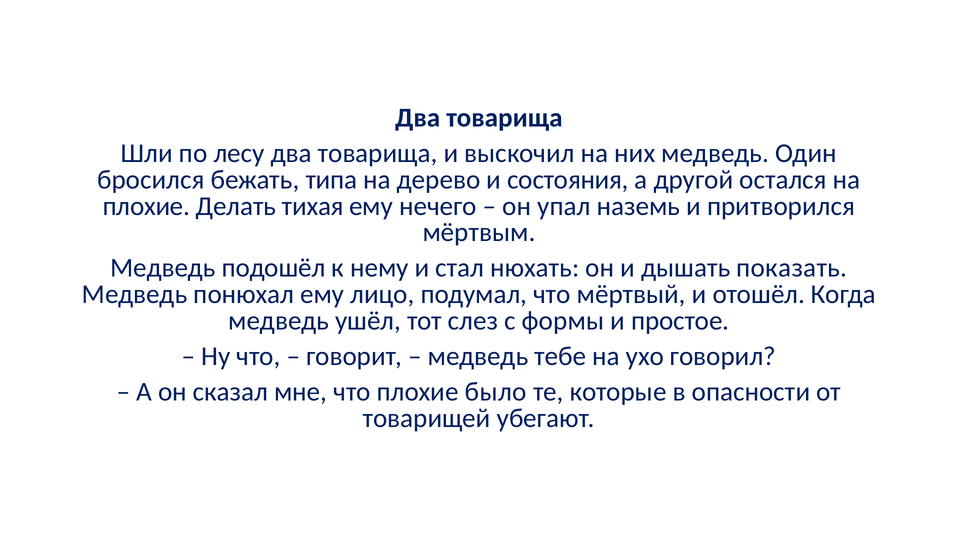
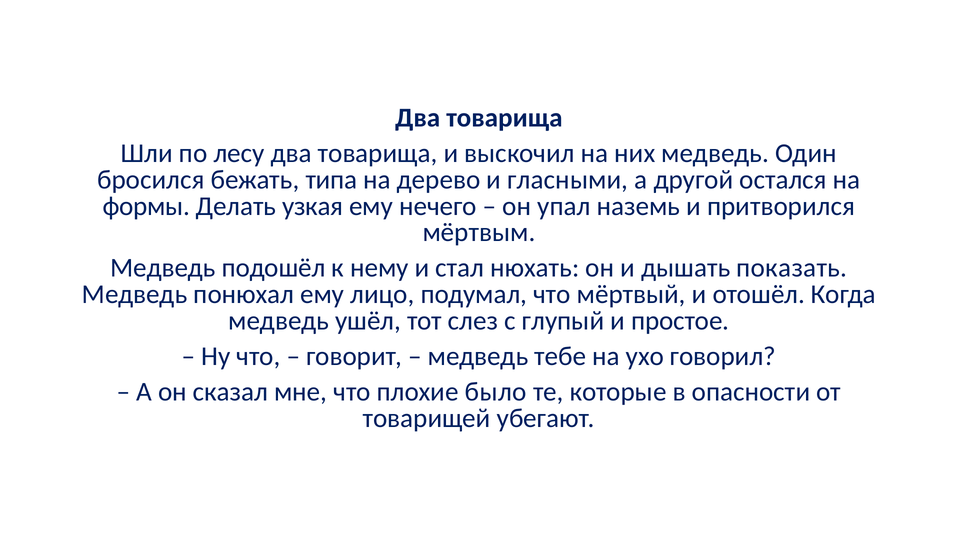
состояния: состояния -> гласными (568, 180)
плохие: плохие -> формы (146, 206)
тихая: тихая -> узкая (313, 206)
формы: формы -> глупый (563, 321)
